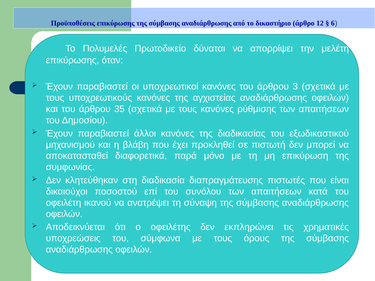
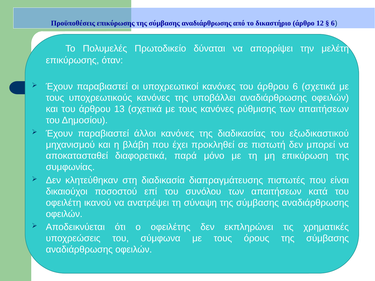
άρθρου 3: 3 -> 6 (295, 87)
αγχιστείας: αγχιστείας -> υποβάλλει (214, 98)
35: 35 -> 13 (119, 109)
